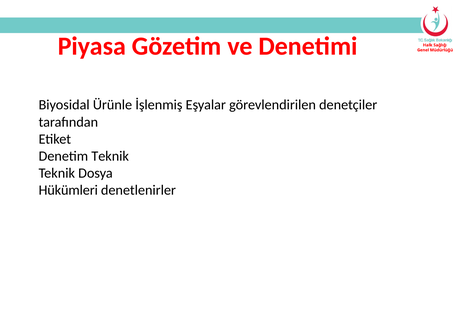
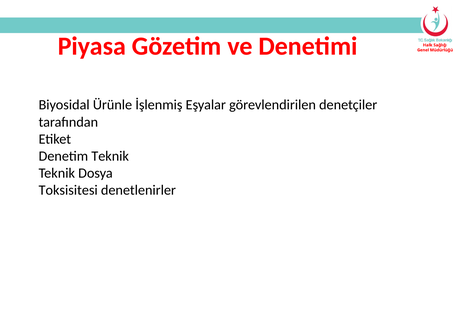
Hükümleri: Hükümleri -> Toksisitesi (68, 190)
